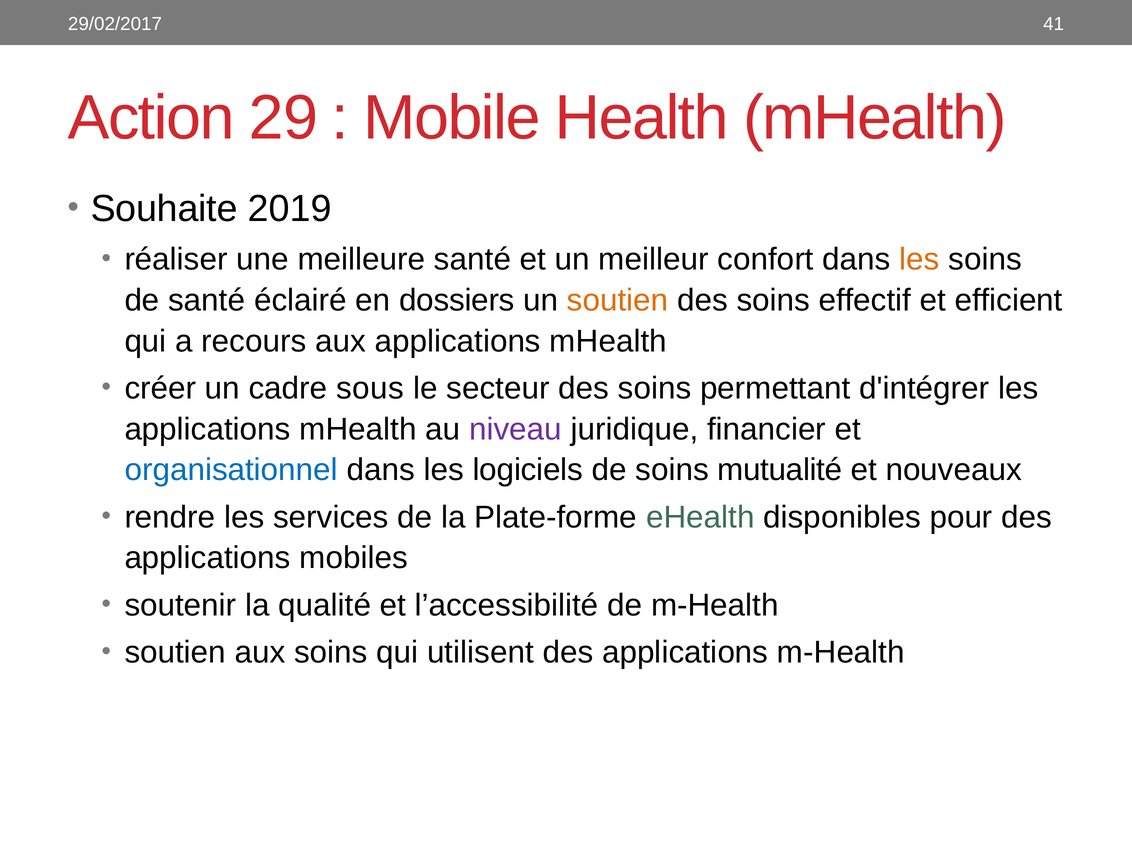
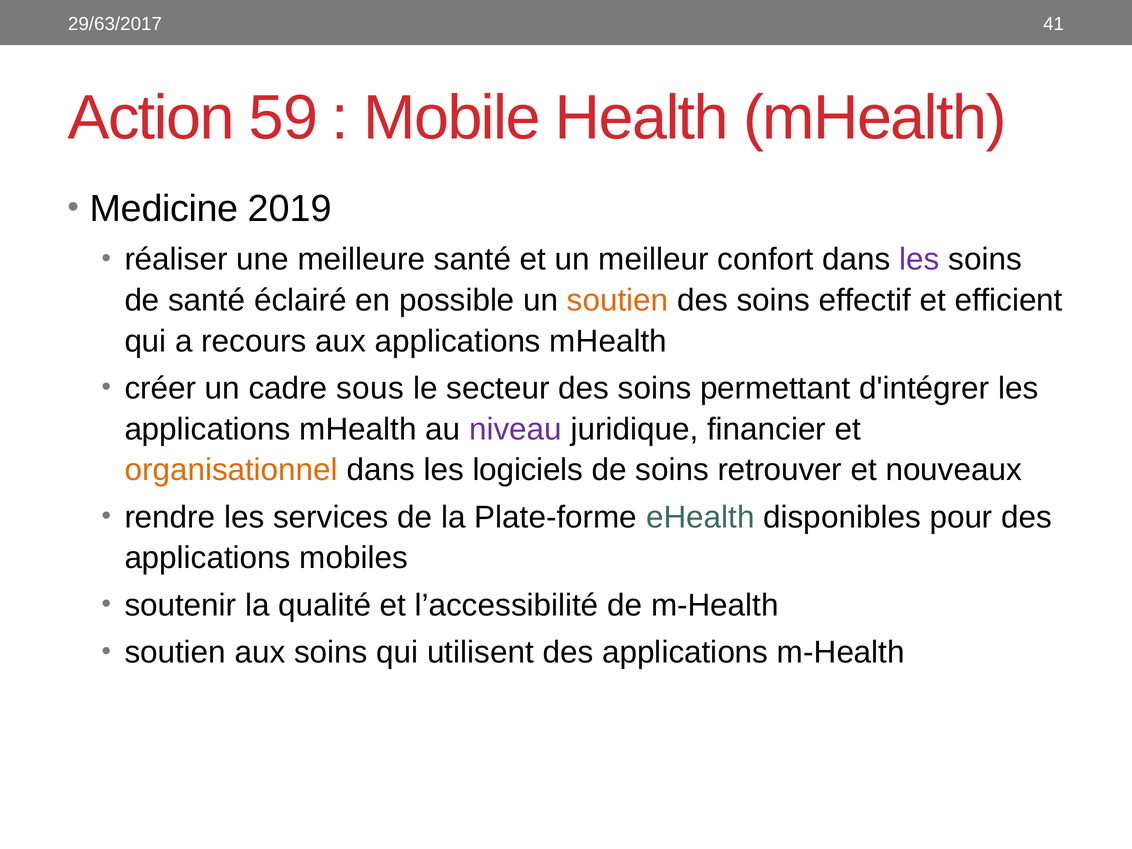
29/02/2017: 29/02/2017 -> 29/63/2017 (115, 24)
29: 29 -> 59 (283, 118)
Souhaite: Souhaite -> Medicine (164, 209)
les colour: orange -> purple (920, 259)
dossiers: dossiers -> possible (457, 300)
organisationnel colour: blue -> orange (231, 470)
mutualité: mutualité -> retrouver (780, 470)
